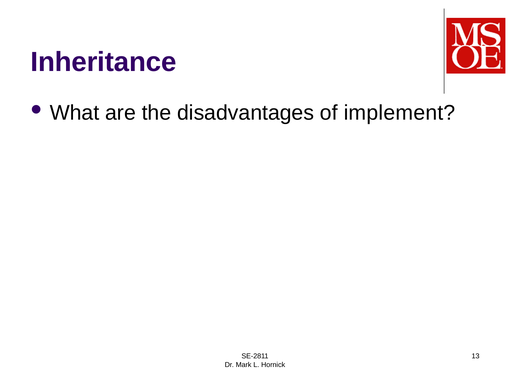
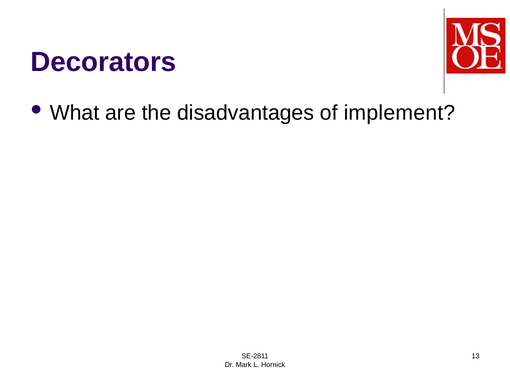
Inheritance: Inheritance -> Decorators (103, 62)
